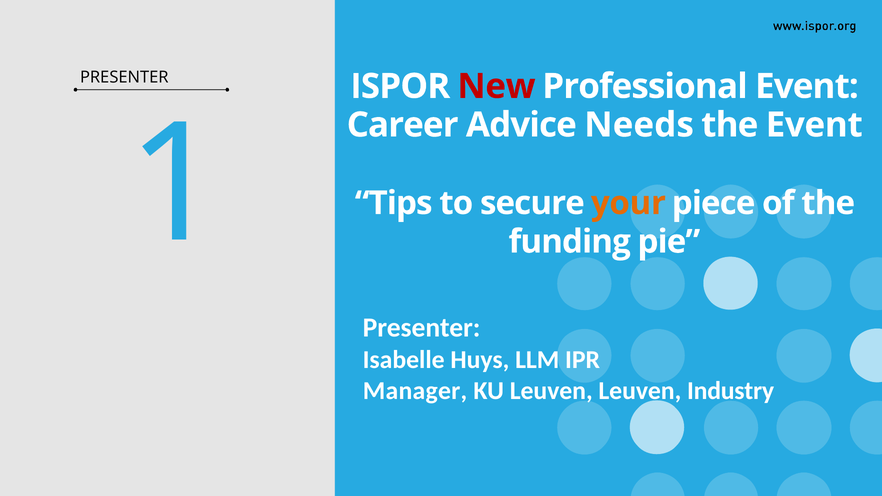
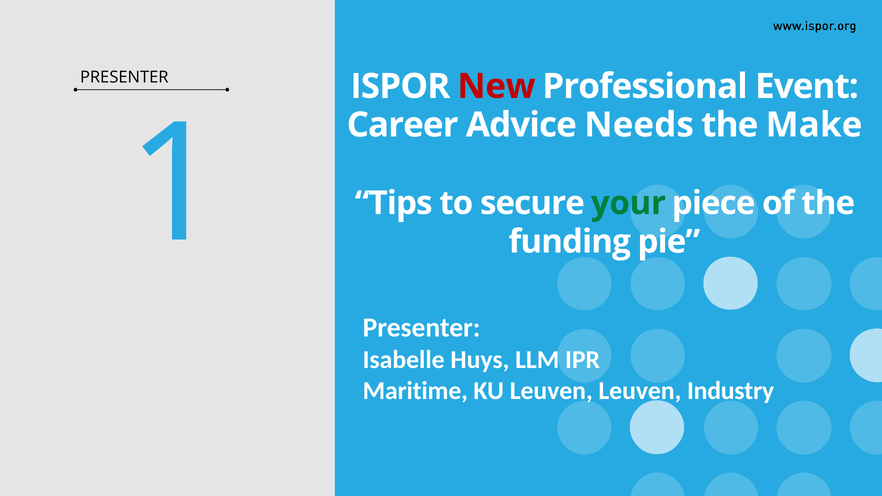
the Event: Event -> Make (814, 125)
your colour: orange -> green (628, 203)
Manager: Manager -> Maritime (415, 391)
